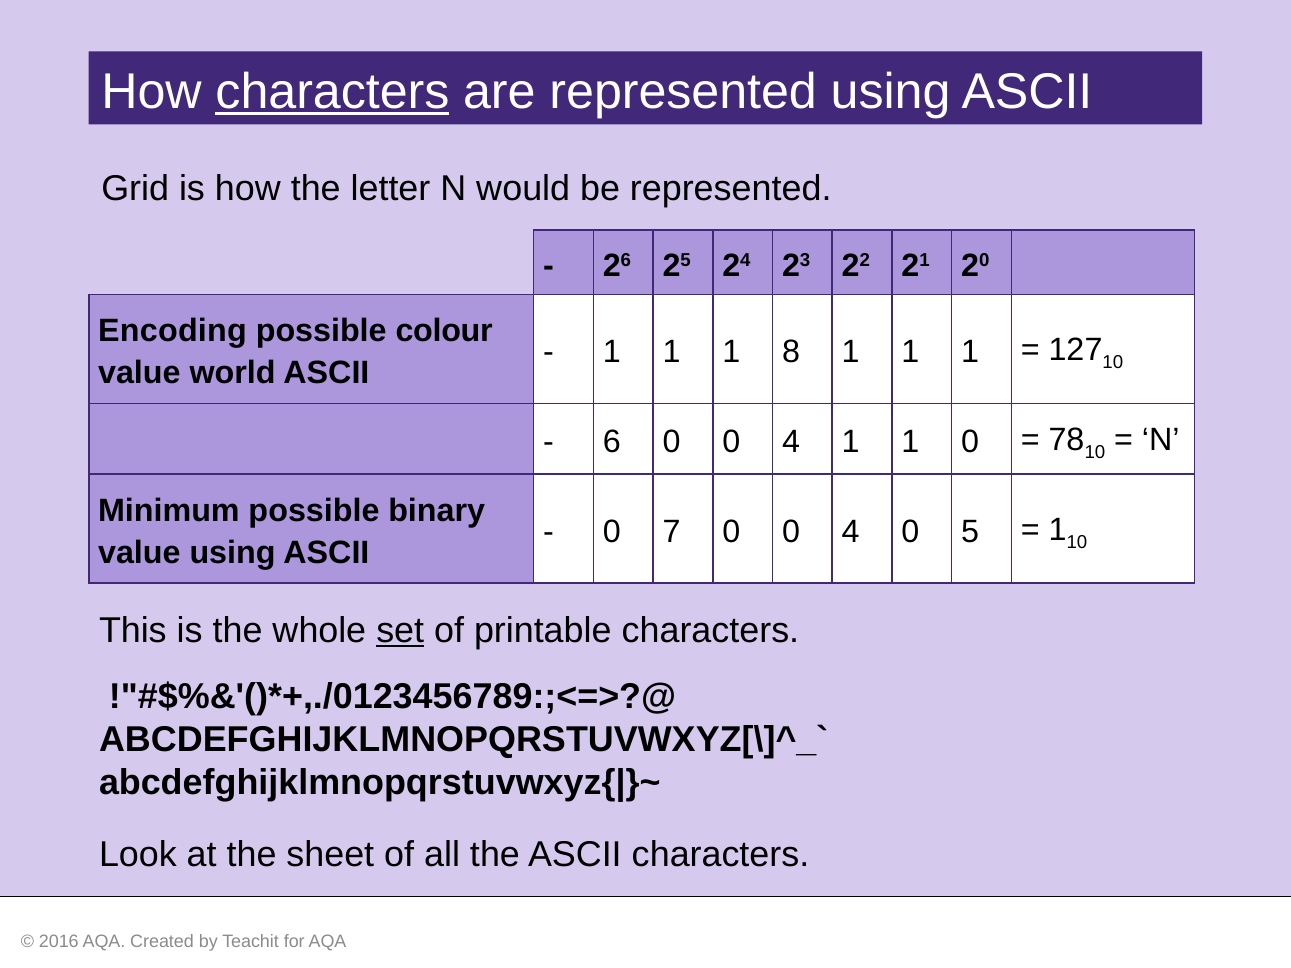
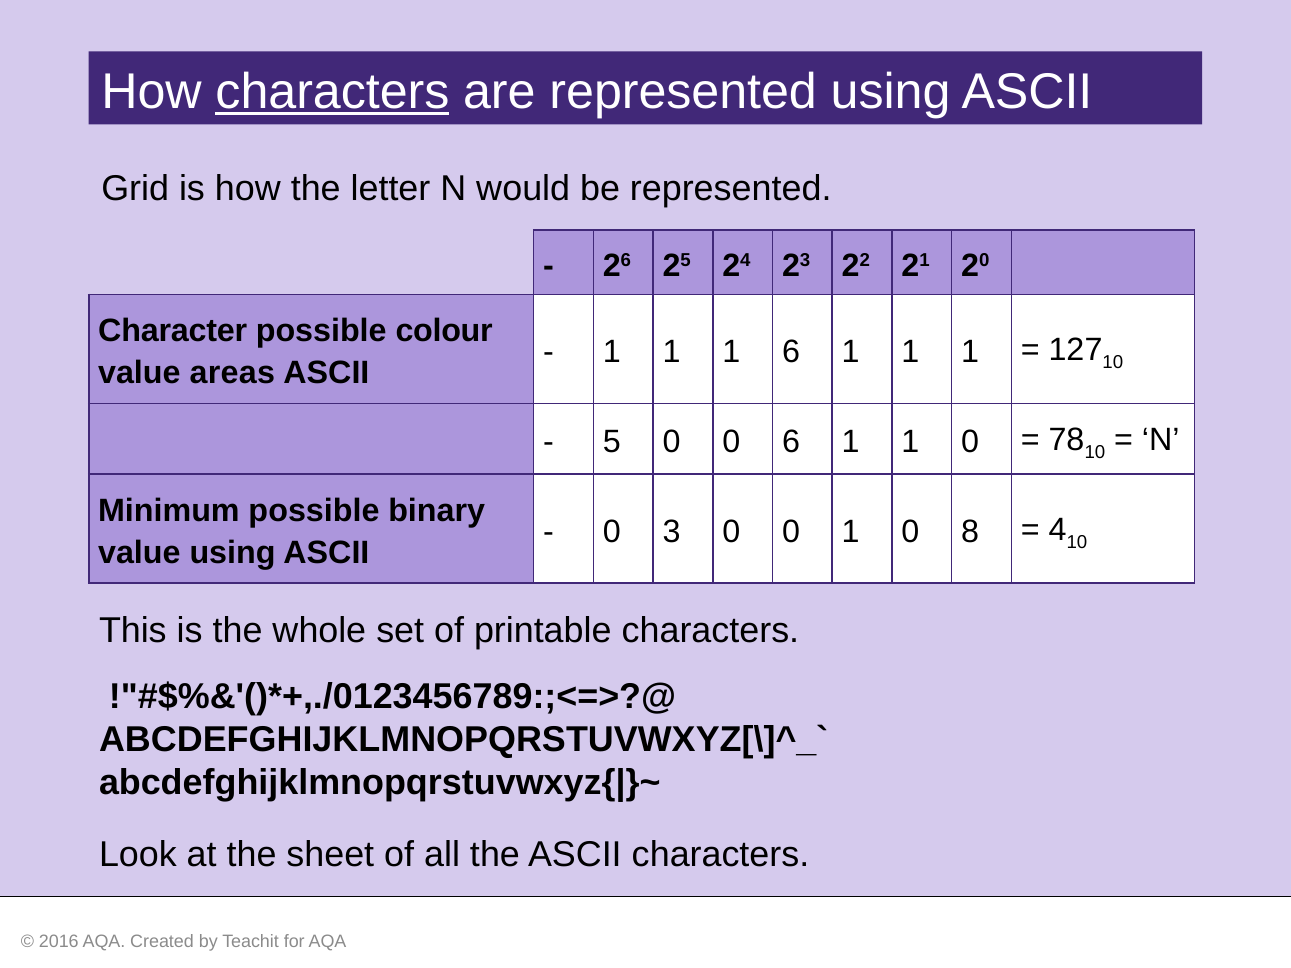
Encoding: Encoding -> Character (173, 331)
1 8: 8 -> 6 (791, 352)
world: world -> areas (232, 373)
6: 6 -> 5 (612, 442)
4: 4 -> 6 (791, 442)
7: 7 -> 3 (672, 532)
4: 4 -> 1 (851, 532)
5: 5 -> 8 (970, 532)
1: 1 -> 4 (1058, 530)
set underline: present -> none (400, 631)
